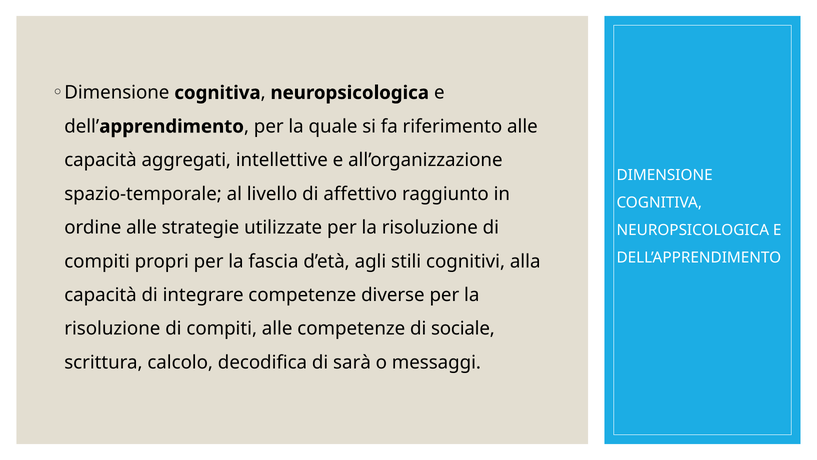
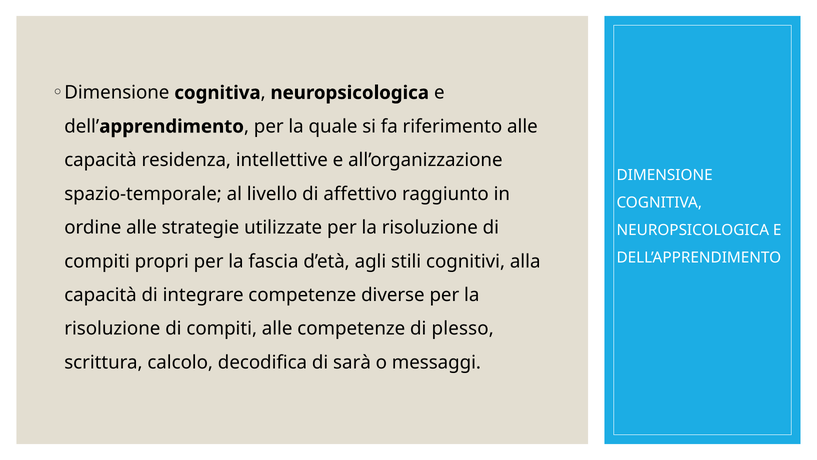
aggregati: aggregati -> residenza (186, 160)
sociale: sociale -> plesso (463, 328)
